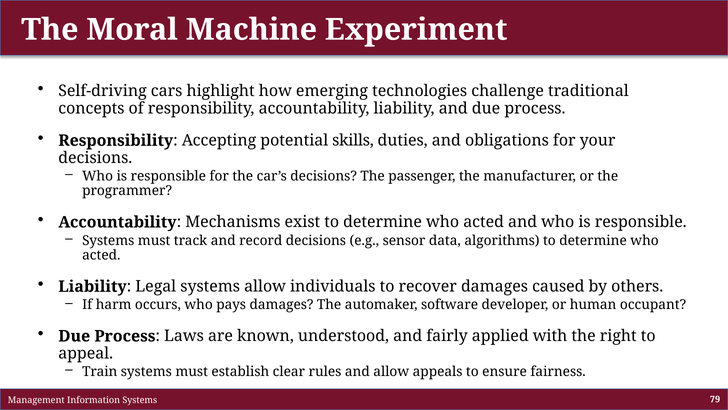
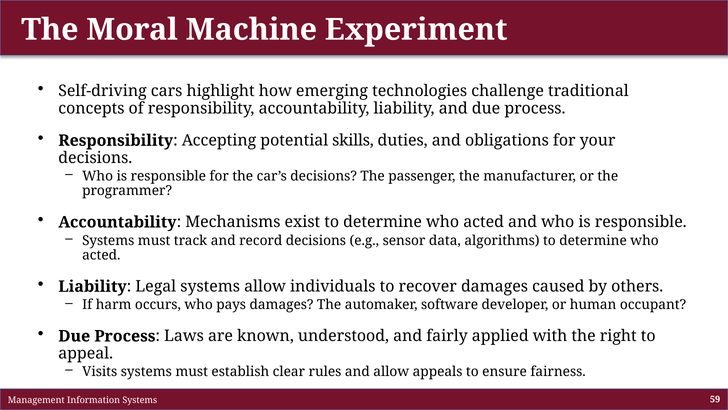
Train: Train -> Visits (100, 371)
79: 79 -> 59 (715, 399)
